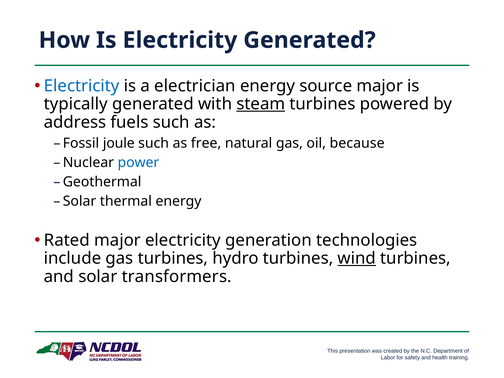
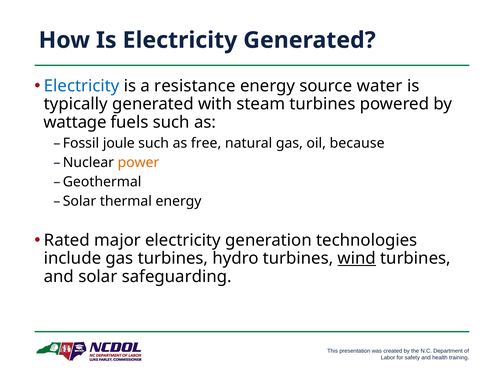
electrician: electrician -> resistance (195, 86)
source major: major -> water (380, 86)
steam underline: present -> none (261, 104)
address: address -> wattage (75, 122)
power colour: blue -> orange (138, 162)
transformers: transformers -> safeguarding (177, 276)
